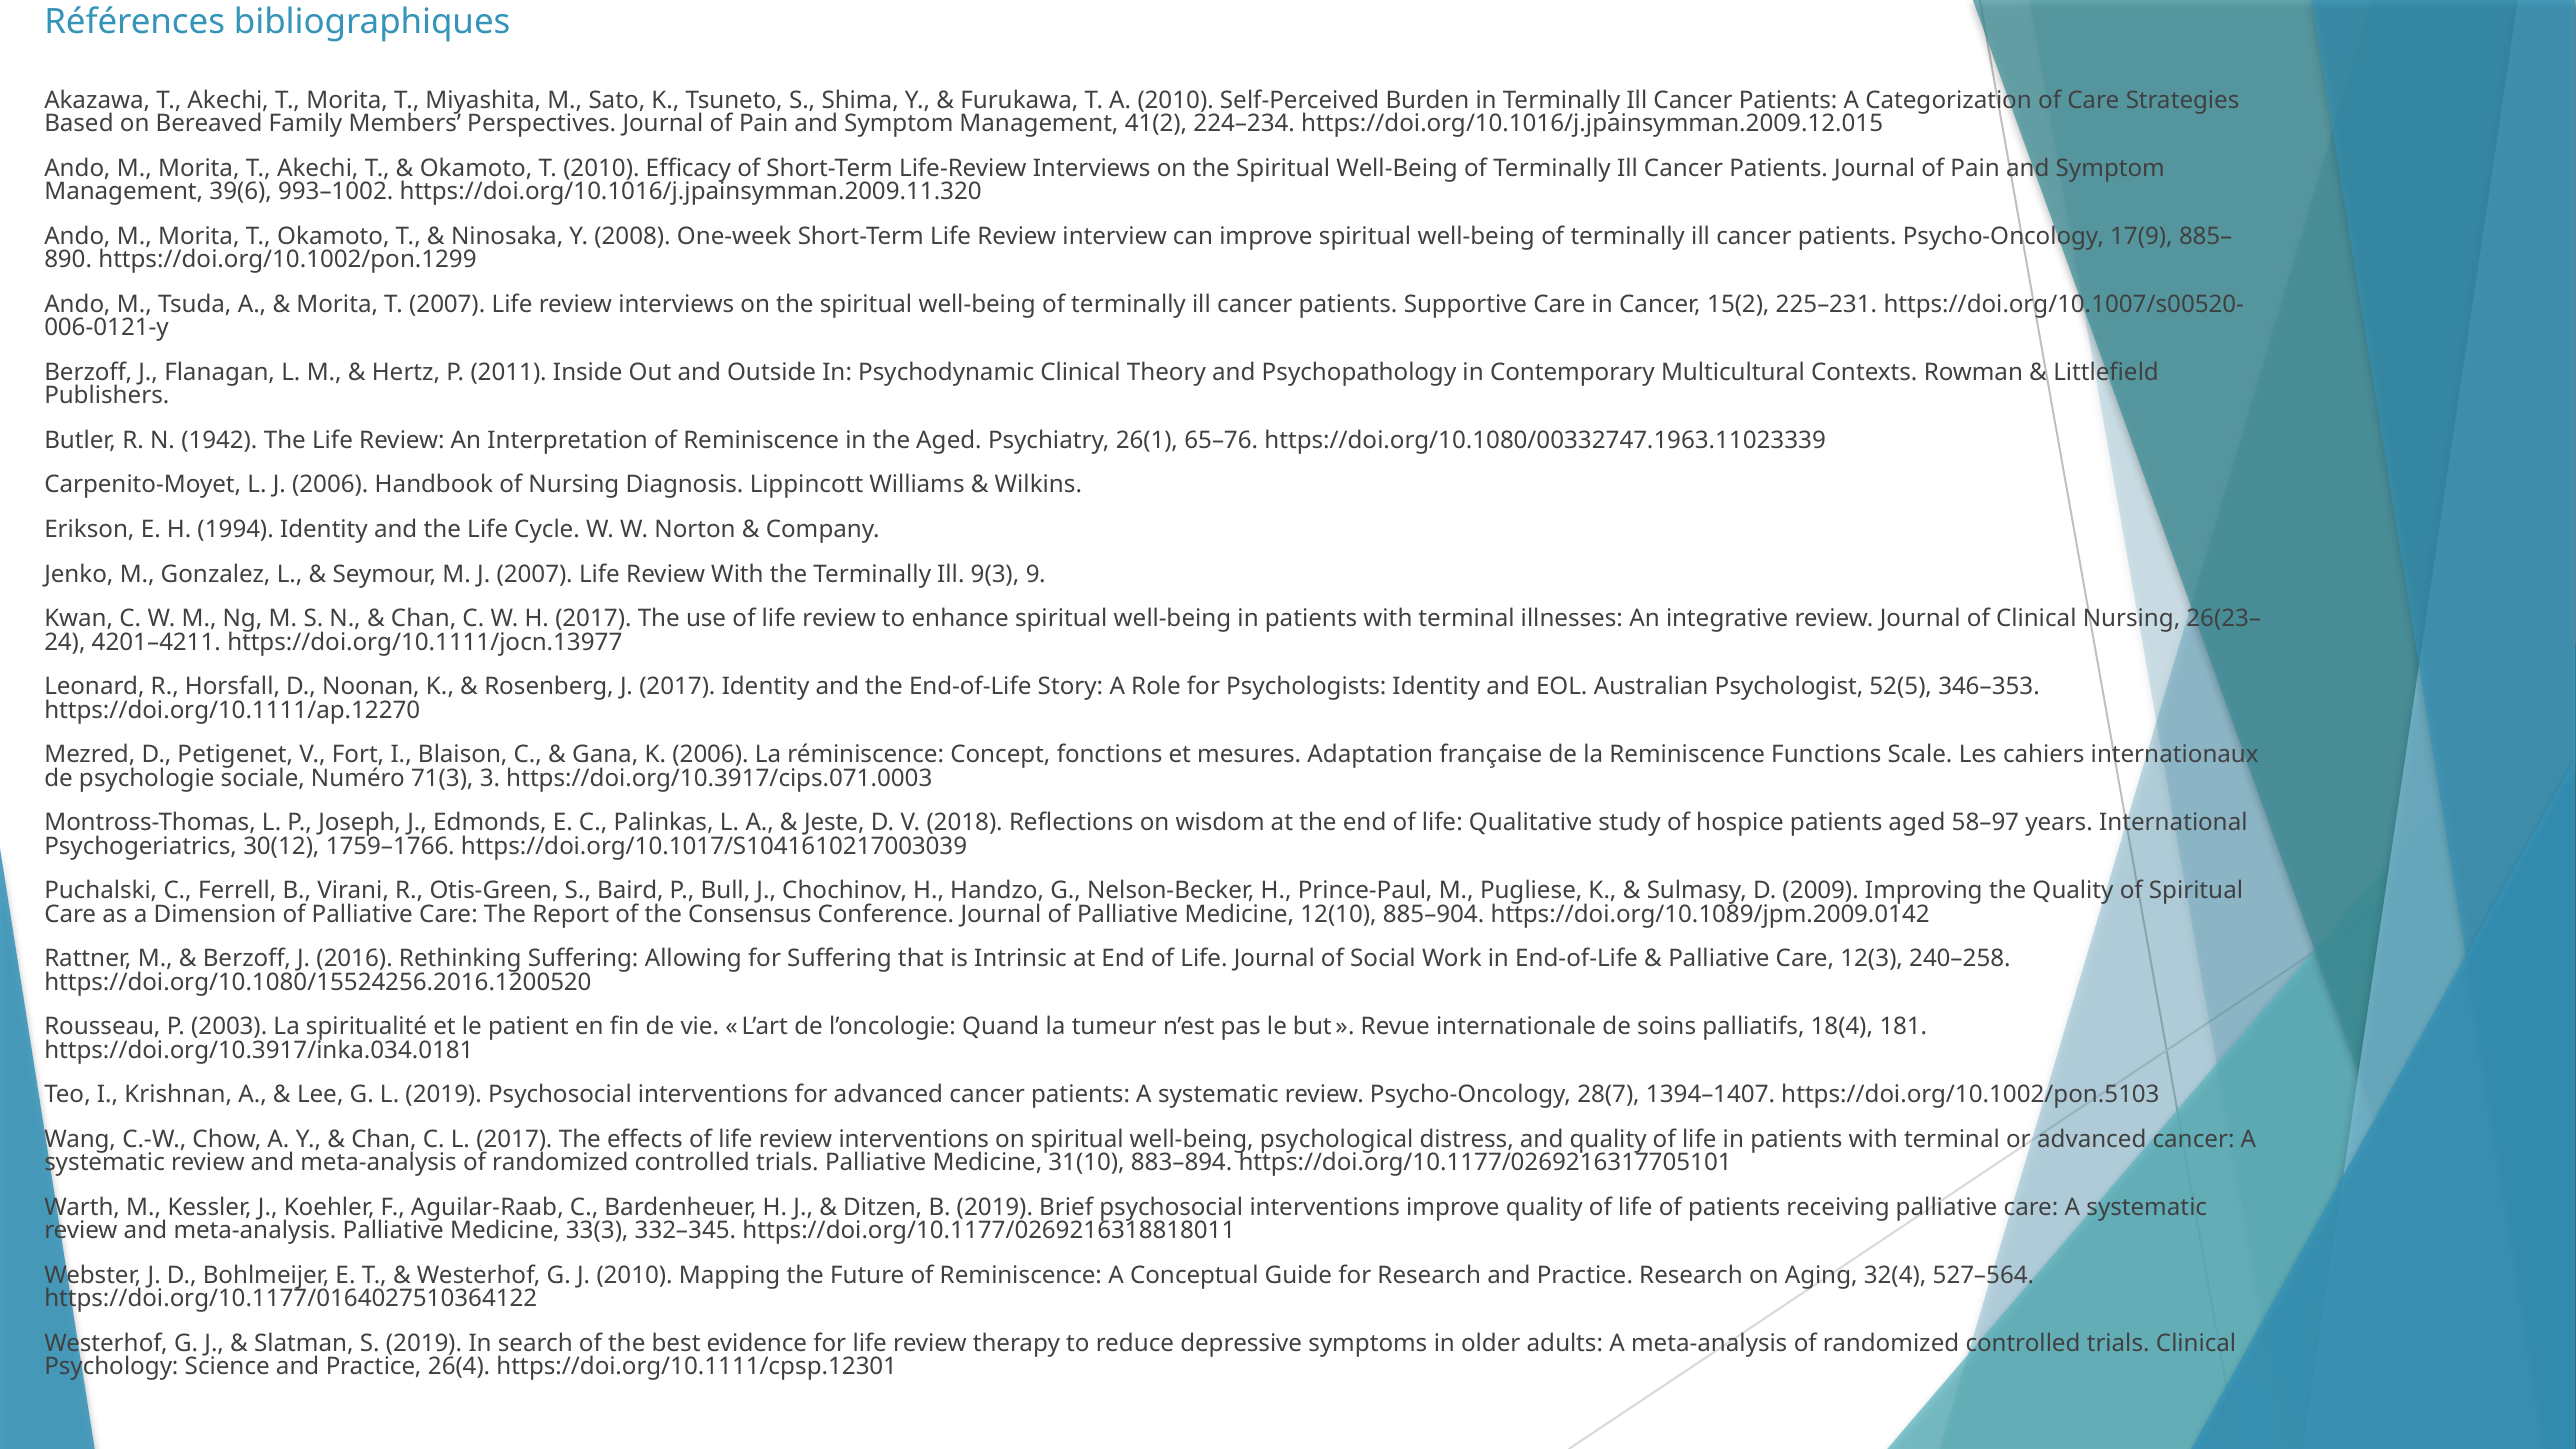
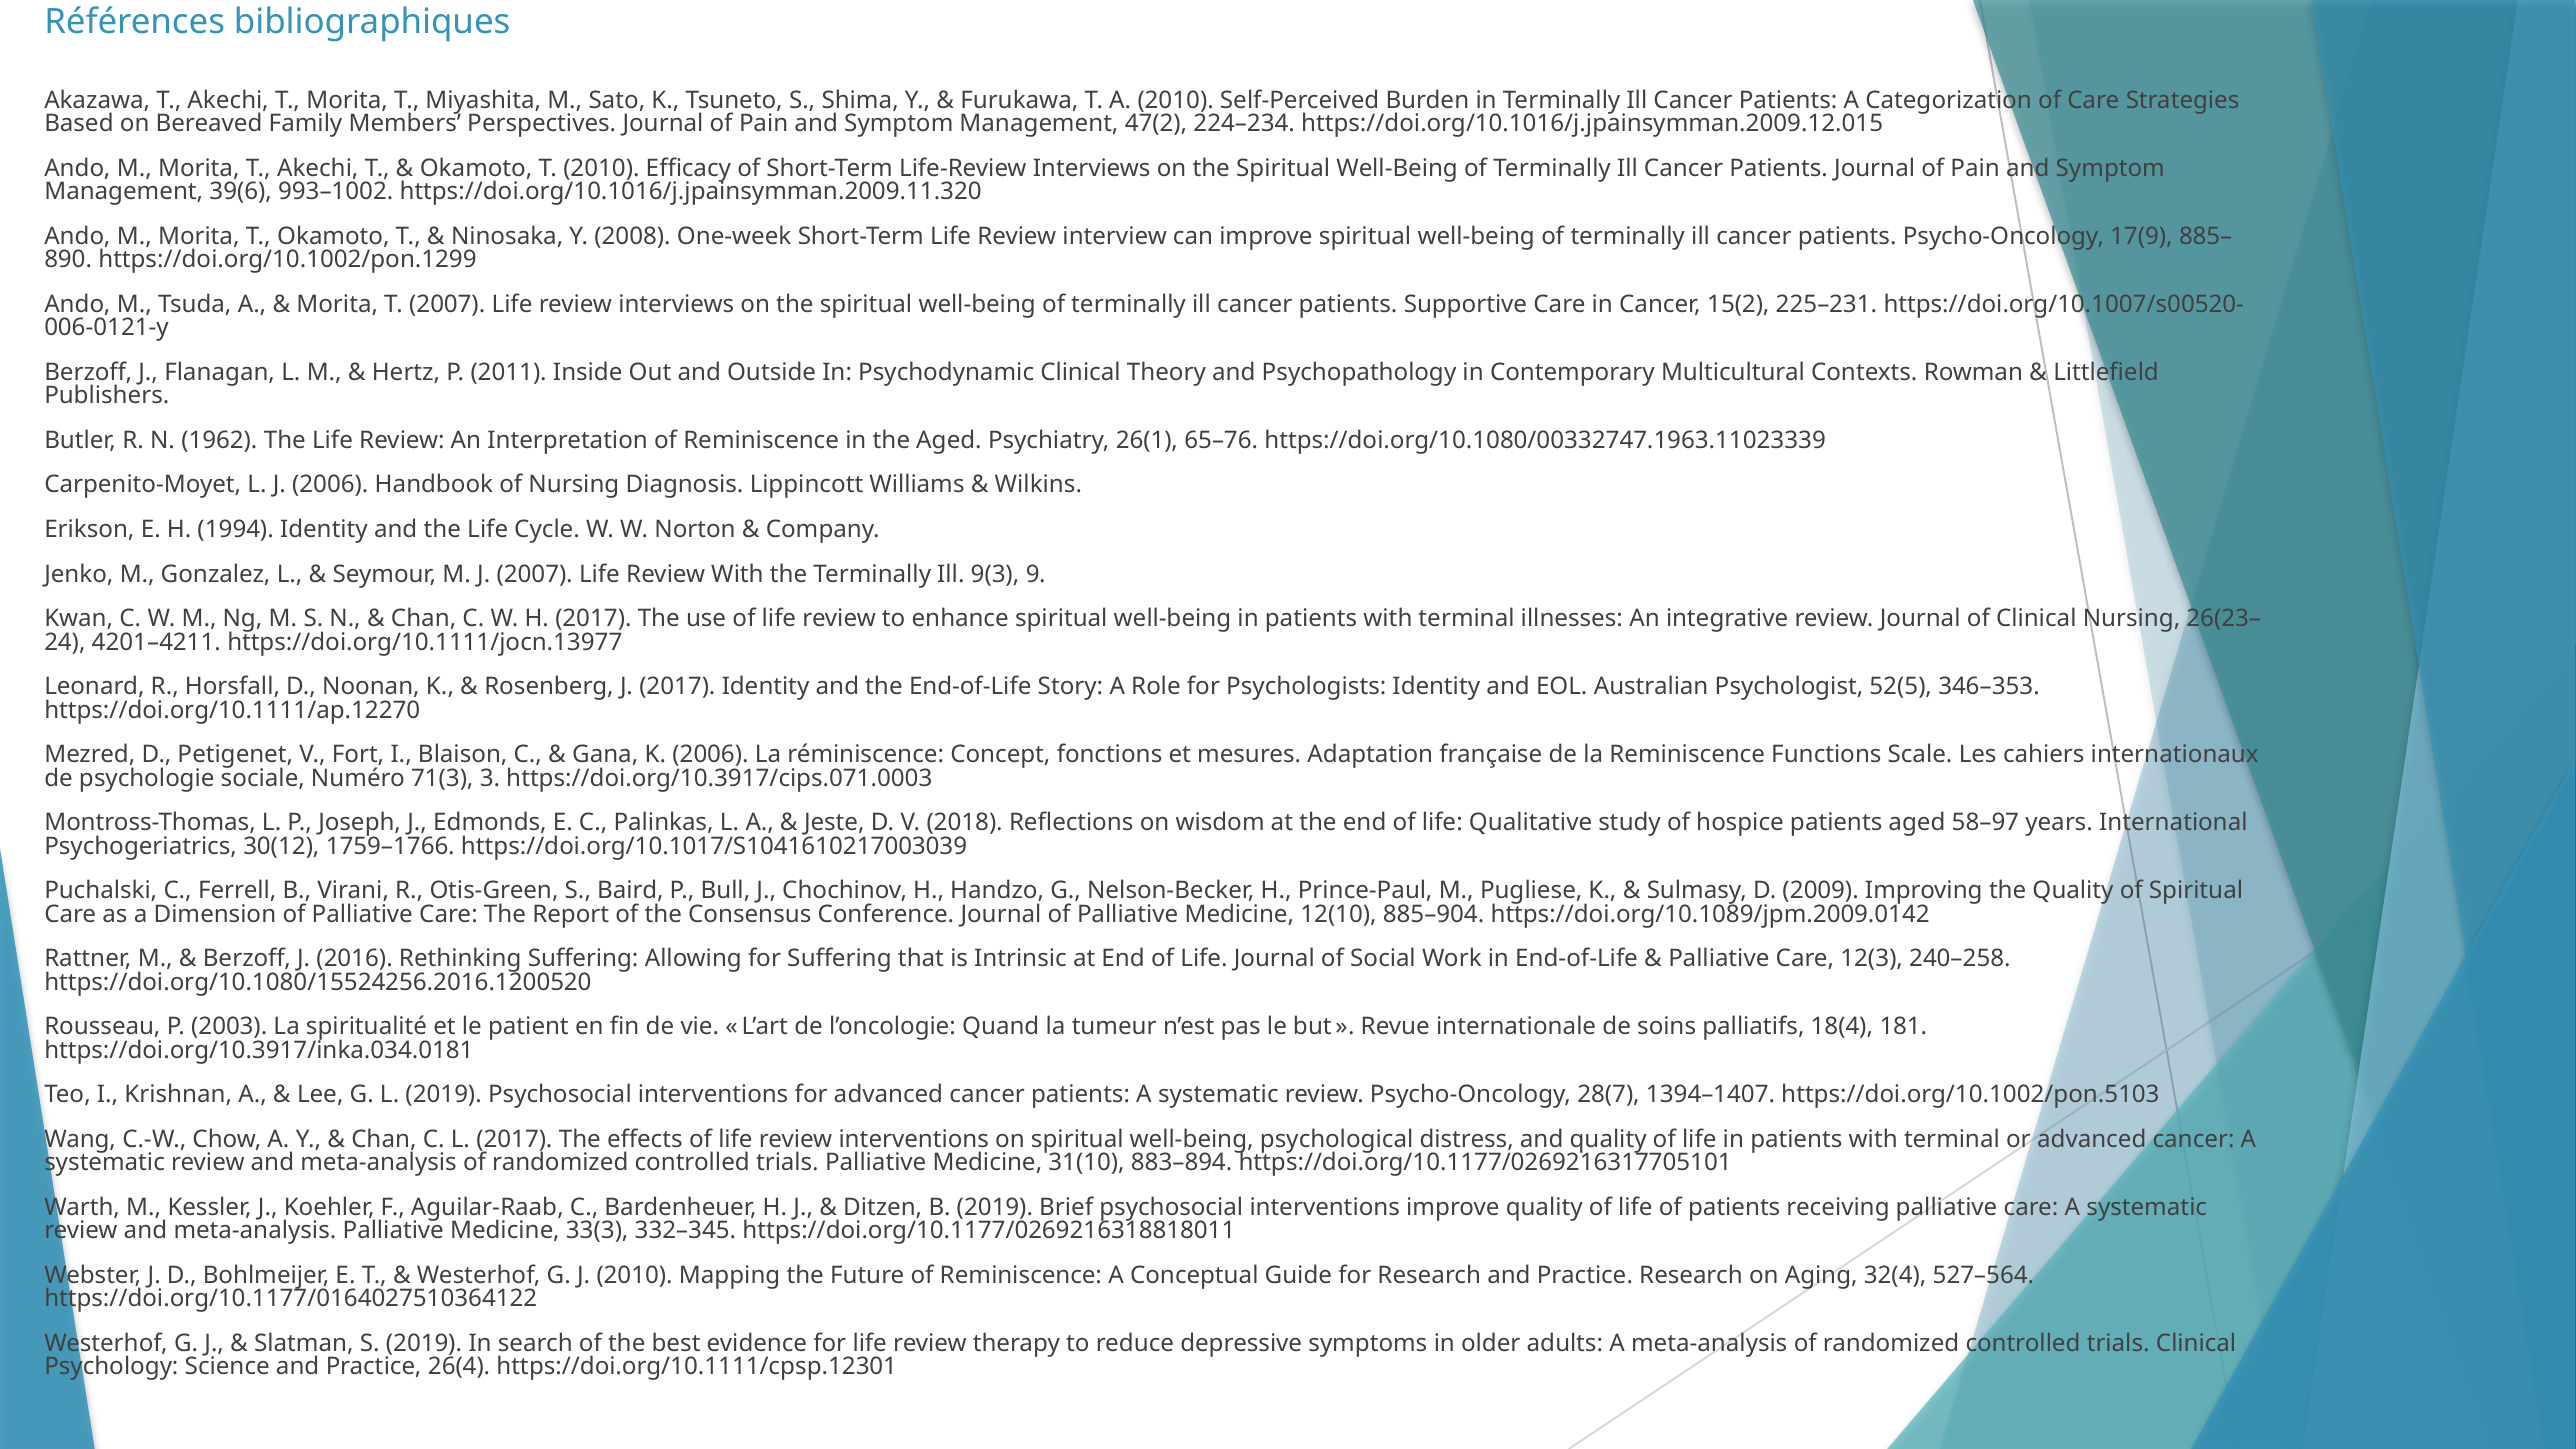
41(2: 41(2 -> 47(2 (1156, 123)
1942: 1942 -> 1962 (219, 440)
